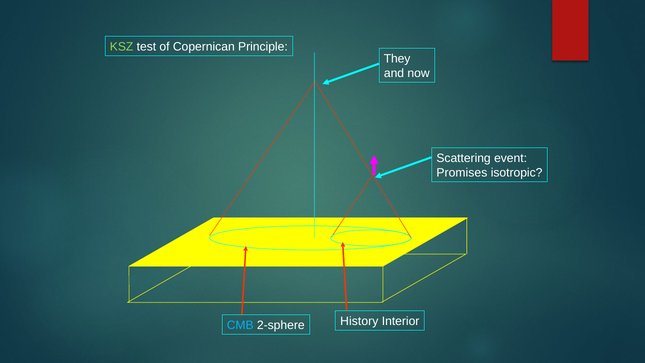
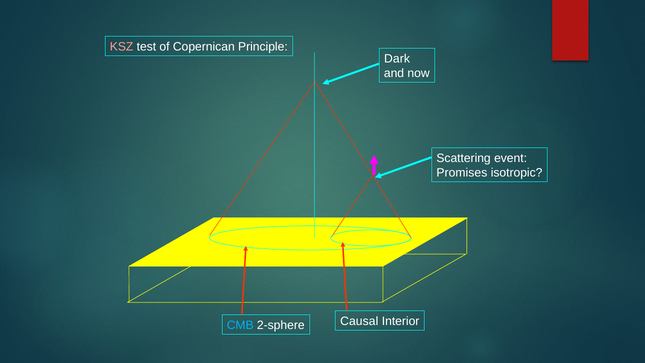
KSZ colour: light green -> pink (122, 47)
They: They -> Dark (397, 59)
History: History -> Causal (359, 321)
